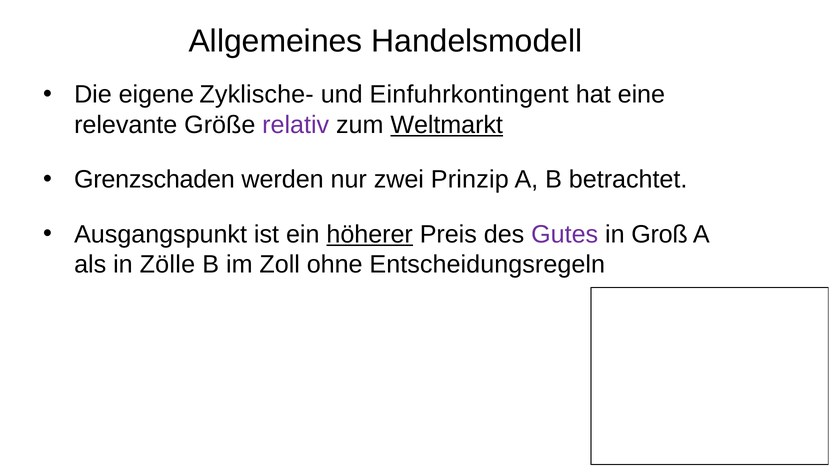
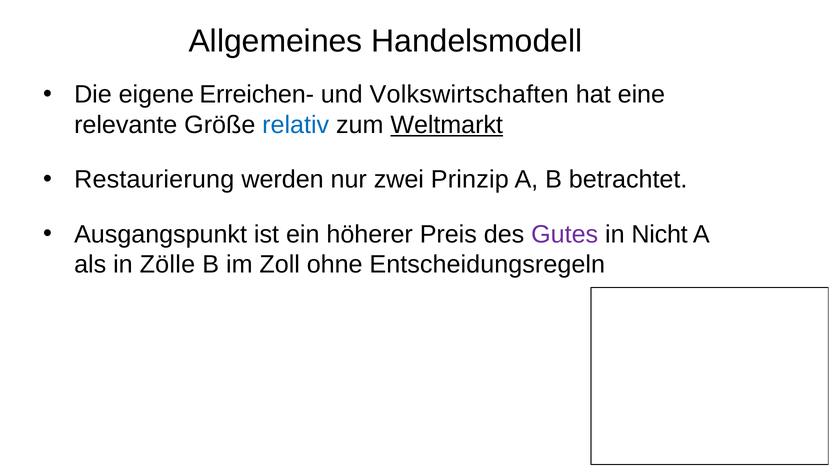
Zyklische-: Zyklische- -> Erreichen- (257, 95)
Einfuhrkontingent: Einfuhrkontingent -> Volkswirtschaften (469, 95)
relativ colour: purple -> blue (296, 125)
Grenzschaden: Grenzschaden -> Restaurierung (154, 180)
höherer underline: present -> none (370, 235)
Groß: Groß -> Nicht (660, 235)
